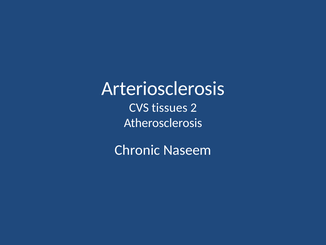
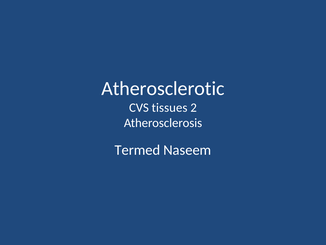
Arteriosclerosis: Arteriosclerosis -> Atherosclerotic (163, 88)
Chronic: Chronic -> Termed (137, 150)
